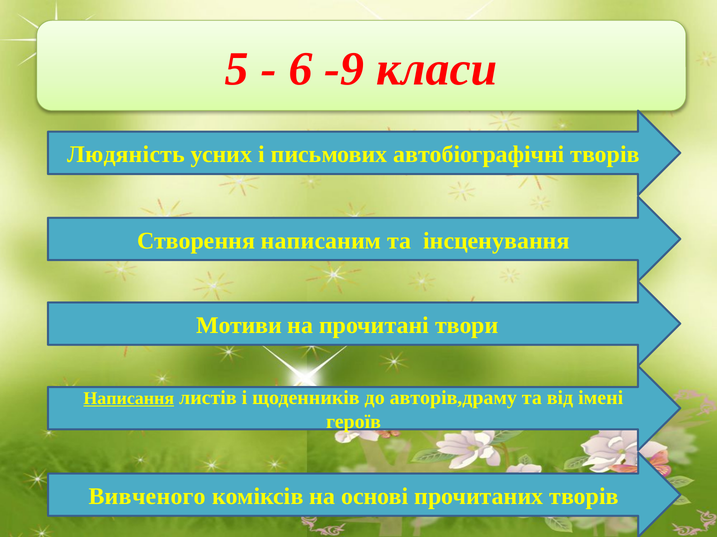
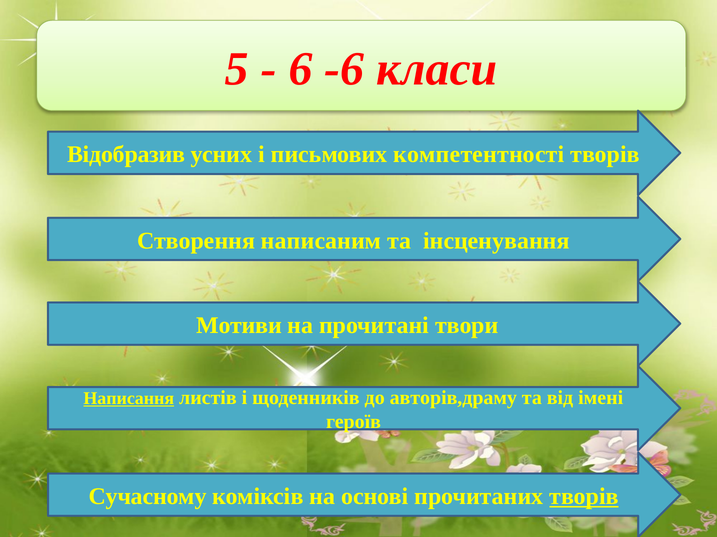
-9: -9 -> -6 (344, 69)
Людяність: Людяність -> Відобразив (126, 155)
автобіографічні: автобіографічні -> компетентності (479, 155)
Вивченого: Вивченого -> Сучасному (148, 497)
творів underline: none -> present (584, 497)
